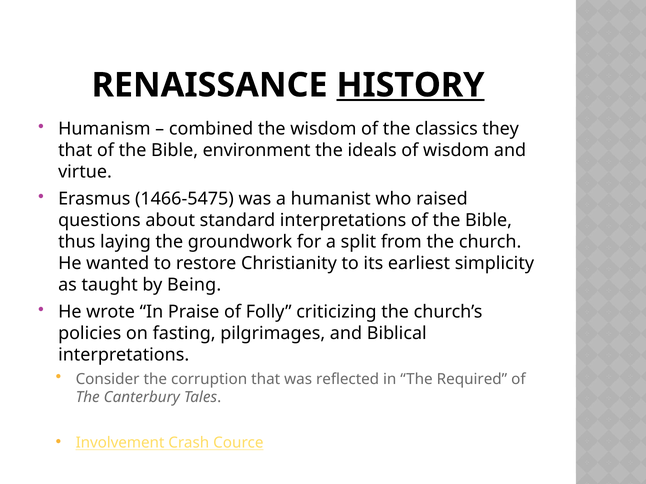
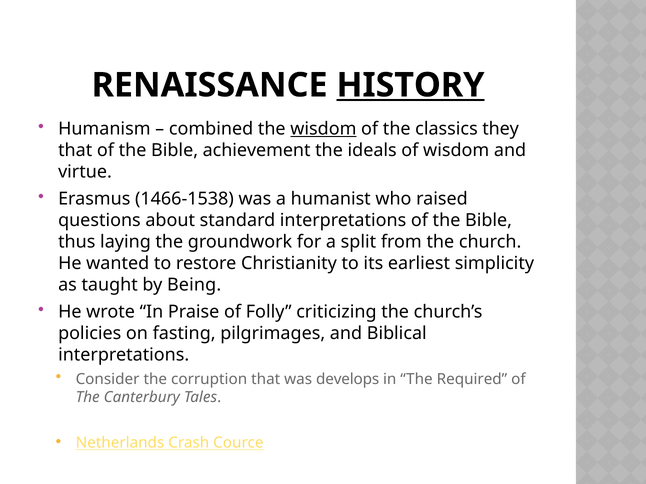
wisdom underline: none -> present (323, 129)
environment: environment -> achievement (257, 151)
1466-5475: 1466-5475 -> 1466-1538 (184, 199)
reflected: reflected -> develops (348, 379)
Involvement: Involvement -> Netherlands (120, 443)
